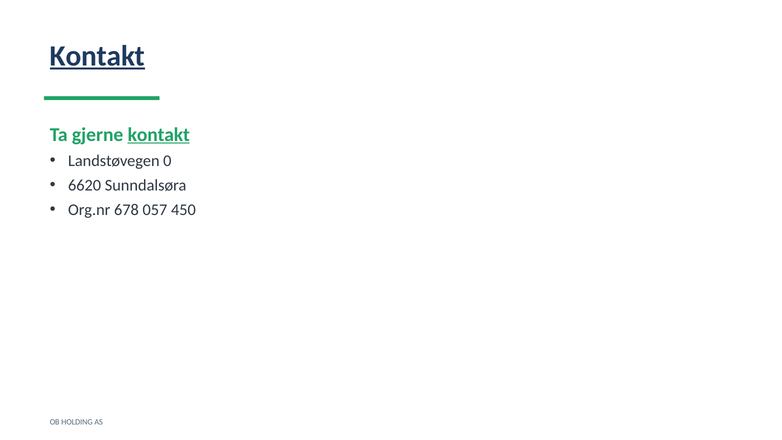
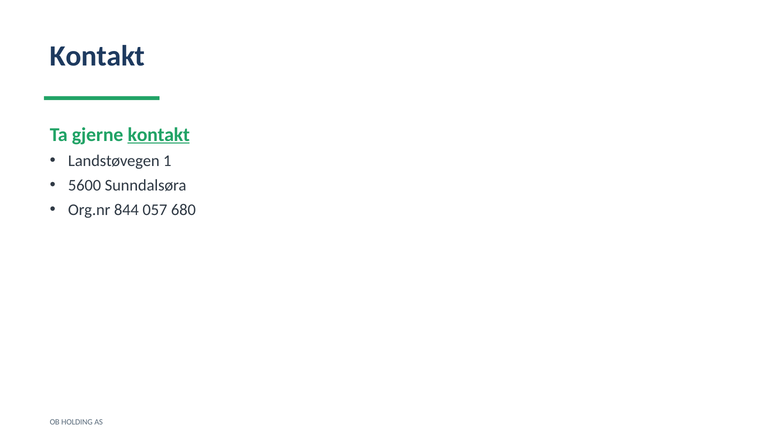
Kontakt underline: present -> none (97, 56)
0: 0 -> 1 (167, 161)
6620: 6620 -> 5600 (85, 185)
678: 678 -> 844 (126, 210)
450: 450 -> 680 (183, 210)
